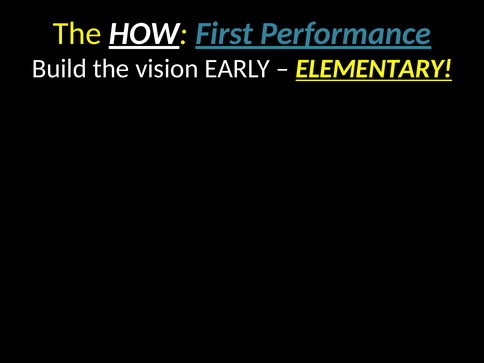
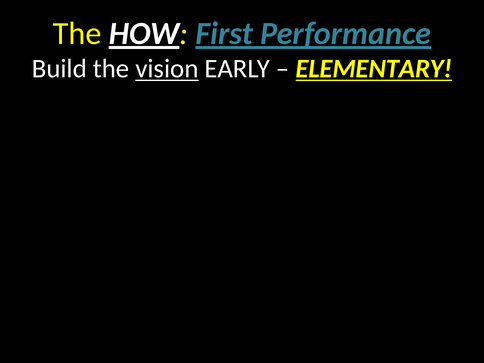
vision underline: none -> present (167, 69)
